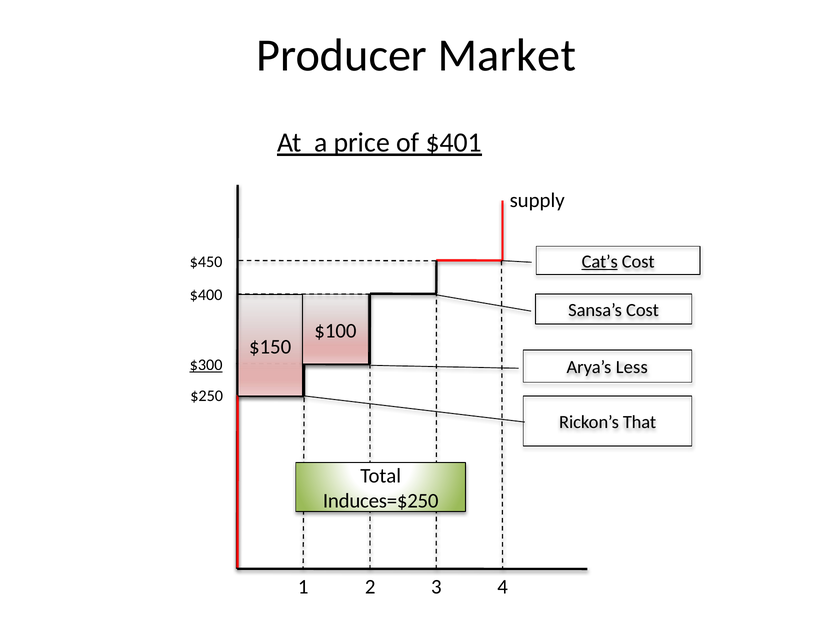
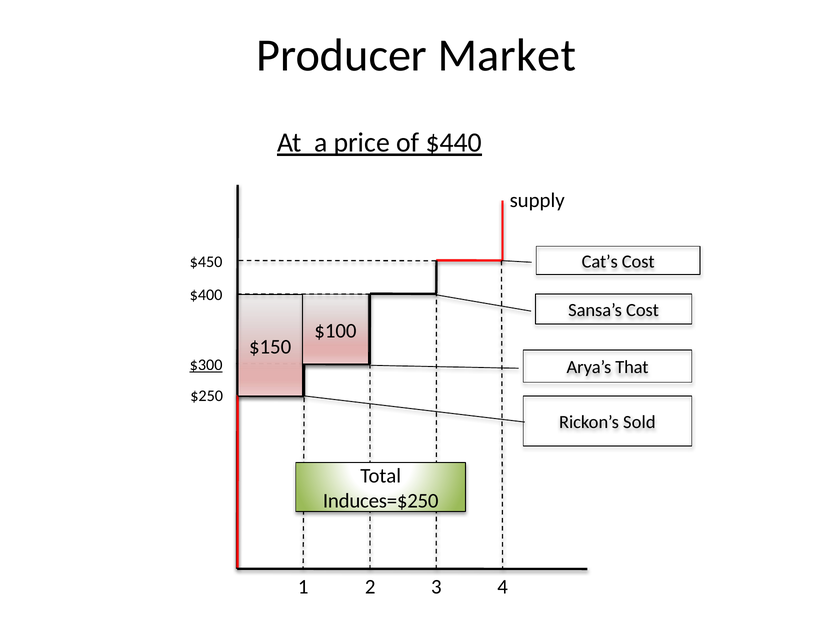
$401: $401 -> $440 (454, 143)
Cat’s underline: present -> none (600, 262)
Less: Less -> That (632, 367)
That: That -> Sold (639, 422)
